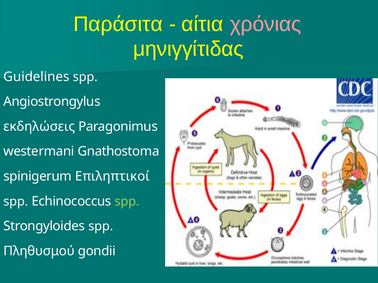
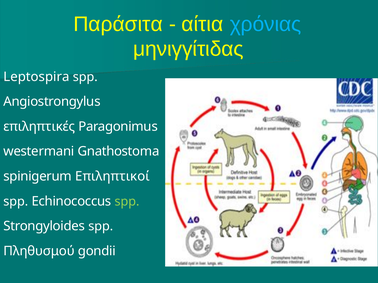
χρόνιας colour: pink -> light blue (266, 24)
Guidelines: Guidelines -> Leptospira (36, 77)
εκδηλώσεις: εκδηλώσεις -> επιληπτικές (39, 127)
